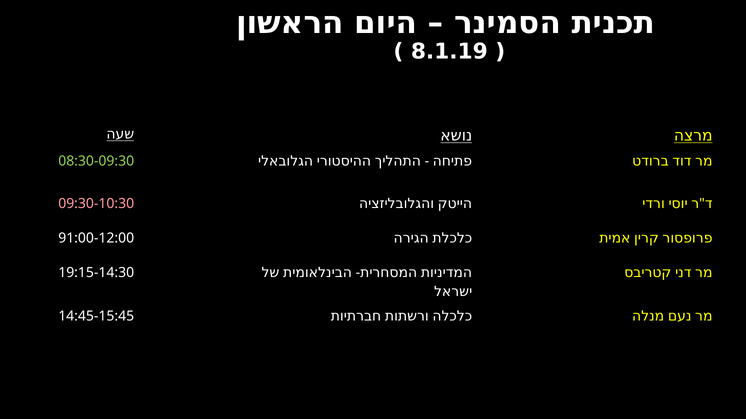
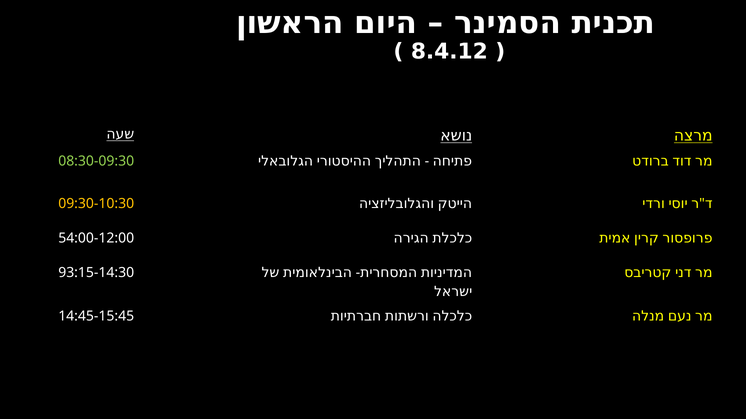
8.1.19: 8.1.19 -> 8.4.12 (449, 52)
09:30-10:30 colour: pink -> yellow (96, 204)
91:00-12:00: 91:00-12:00 -> 54:00-12:00 (96, 238)
19:15-14:30: 19:15-14:30 -> 93:15-14:30 (96, 273)
